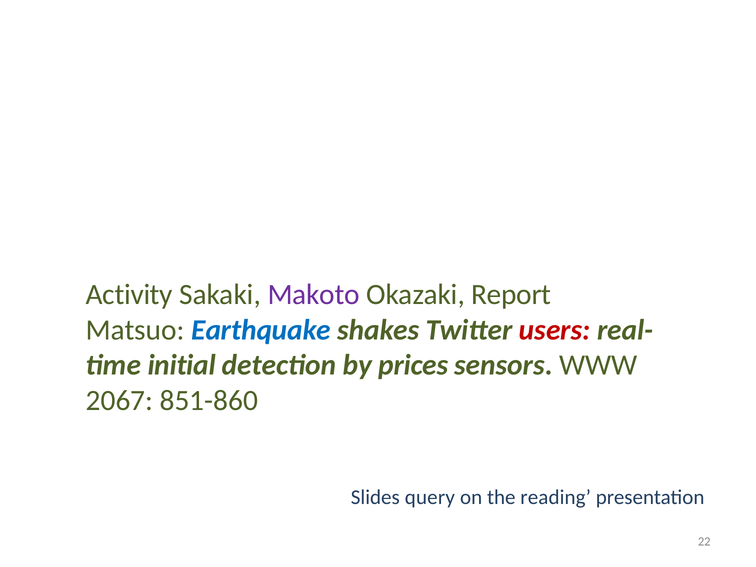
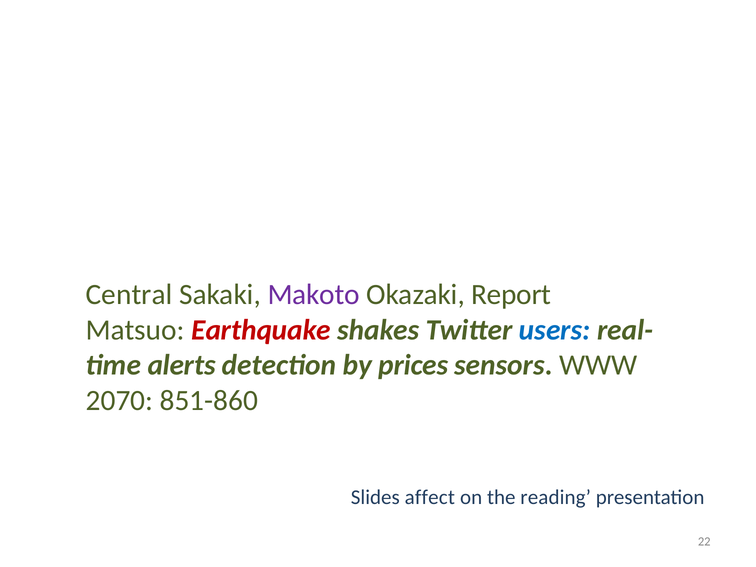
Activity: Activity -> Central (129, 295)
Earthquake colour: blue -> red (261, 330)
users colour: red -> blue (555, 330)
initial: initial -> alerts (182, 365)
2067: 2067 -> 2070 (119, 401)
query: query -> affect (430, 497)
